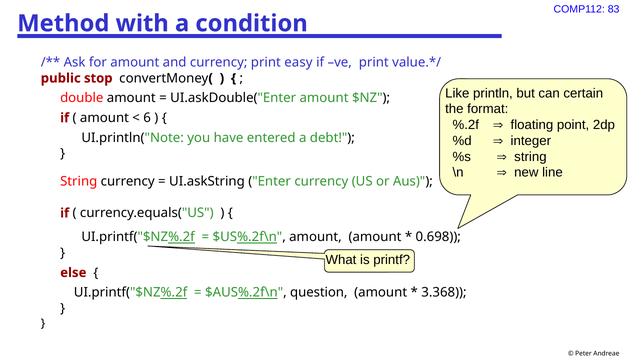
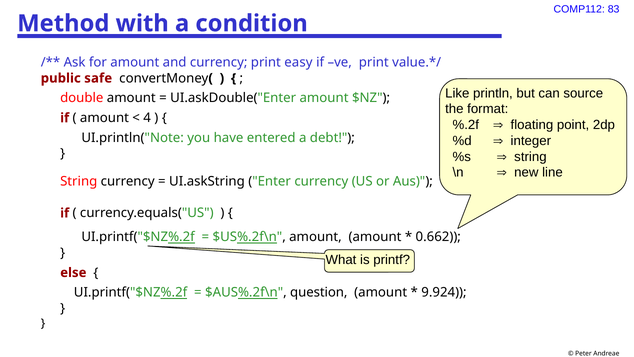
stop: stop -> safe (98, 78)
certain: certain -> source (583, 93)
6: 6 -> 4 (147, 118)
0.698: 0.698 -> 0.662 (438, 237)
3.368: 3.368 -> 9.924 (444, 292)
